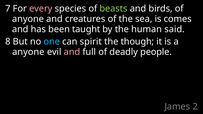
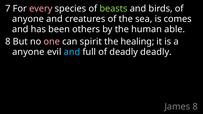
taught: taught -> others (86, 29)
said: said -> able (175, 29)
one colour: light blue -> pink (52, 42)
though: though -> healing (137, 42)
and colour: pink -> light blue (72, 52)
deadly people: people -> deadly (156, 52)
James 2: 2 -> 8 (195, 107)
